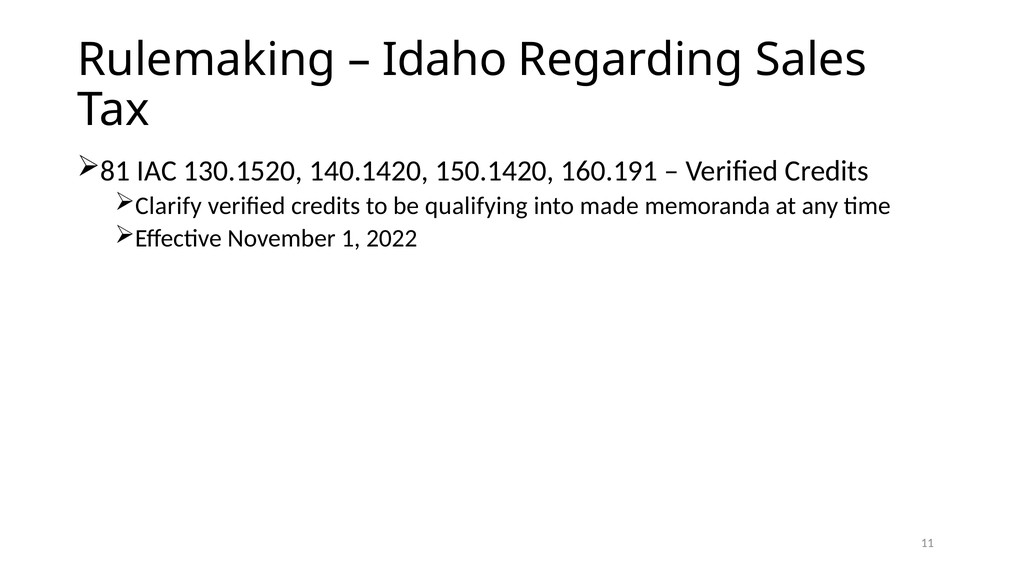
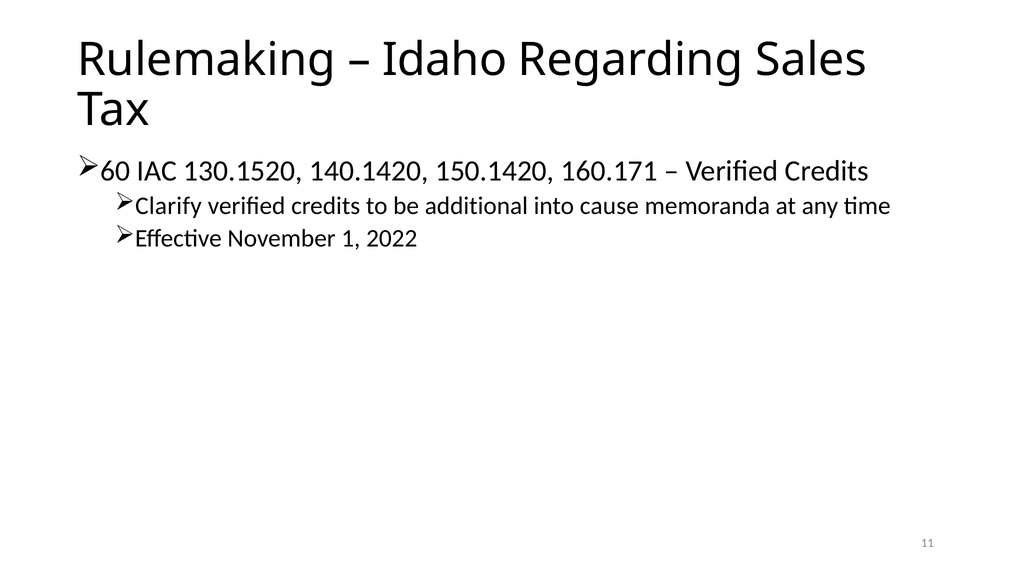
81: 81 -> 60 (115, 171)
160.191: 160.191 -> 160.171 (609, 171)
qualifying: qualifying -> additional (476, 206)
made: made -> cause (609, 206)
